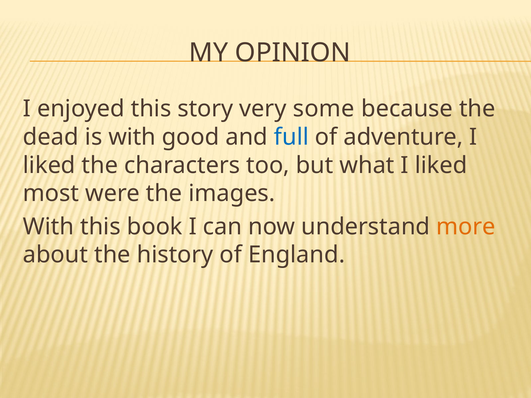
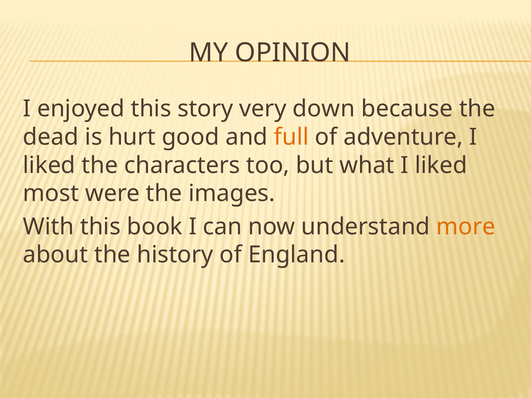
some: some -> down (324, 109)
is with: with -> hurt (132, 137)
full colour: blue -> orange (291, 137)
